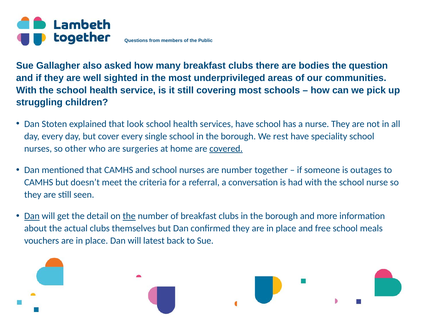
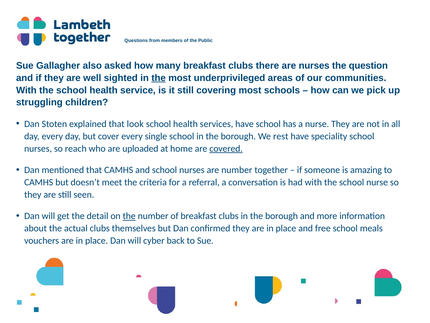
are bodies: bodies -> nurses (314, 66)
the underline: none -> present (159, 78)
other: other -> reach (76, 148)
surgeries: surgeries -> uploaded (140, 148)
outages: outages -> amazing (366, 170)
Dan underline: present -> none (32, 216)
latest: latest -> cyber (154, 240)
